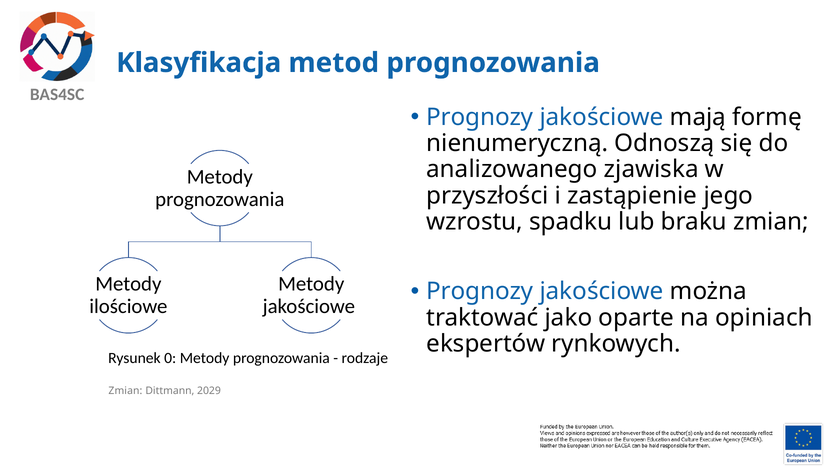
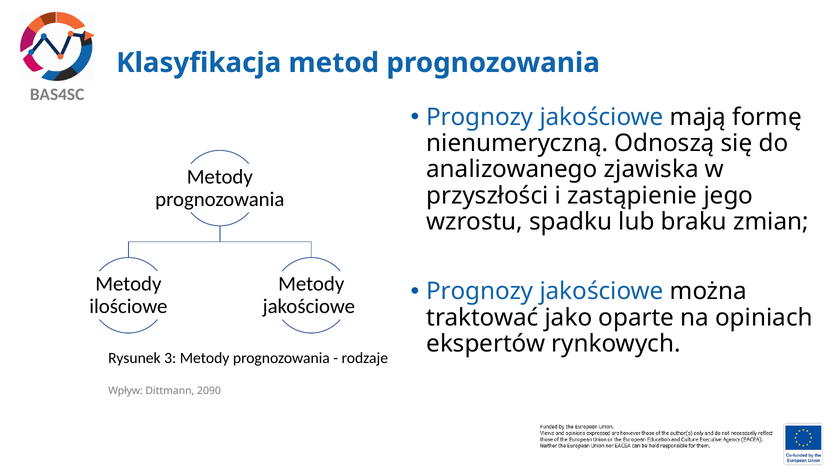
0: 0 -> 3 (170, 358)
Zmian: Zmian -> Wpływ (126, 391)
2029: 2029 -> 2090 (209, 391)
